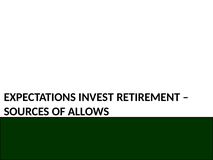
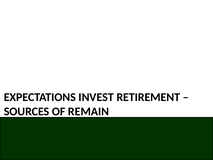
ALLOWS: ALLOWS -> REMAIN (89, 111)
